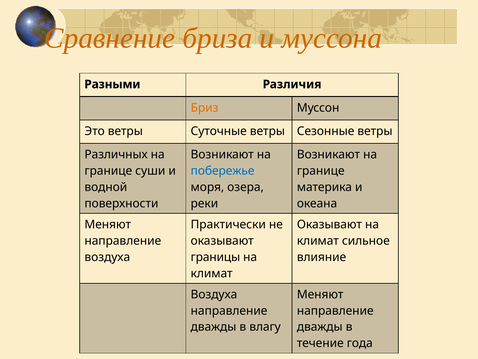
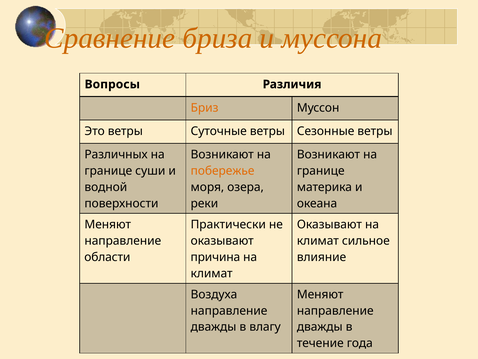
Разными: Разными -> Вопросы (112, 84)
побережье colour: blue -> orange (223, 171)
воздуха: воздуха -> области (107, 257)
границы: границы -> причина (215, 257)
